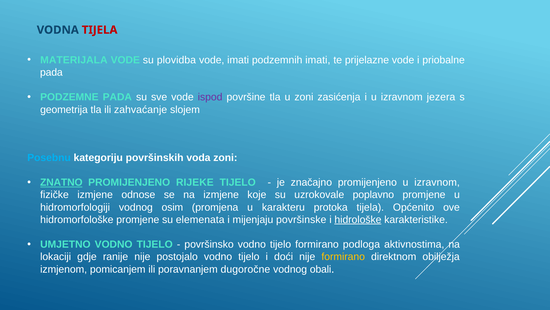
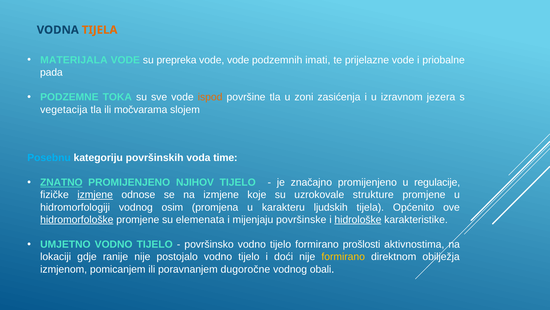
TIJELA colour: red -> orange (100, 30)
plovidba: plovidba -> prepreka (177, 60)
vode imati: imati -> vode (238, 60)
PODZEMNE PADA: PADA -> TOKA (117, 97)
ispod colour: purple -> orange (210, 97)
geometrija: geometrija -> vegetacija (64, 109)
zahvaćanje: zahvaćanje -> močvarama (141, 109)
voda zoni: zoni -> time (225, 157)
RIJEKE: RIJEKE -> NJIHOV (195, 182)
promijenjeno u izravnom: izravnom -> regulacije (437, 182)
izmjene underline: none -> present (95, 194)
poplavno: poplavno -> strukture (373, 194)
protoka: protoka -> ljudskih (331, 207)
hidromorfološke underline: none -> present (77, 219)
podloga: podloga -> prošlosti (362, 244)
